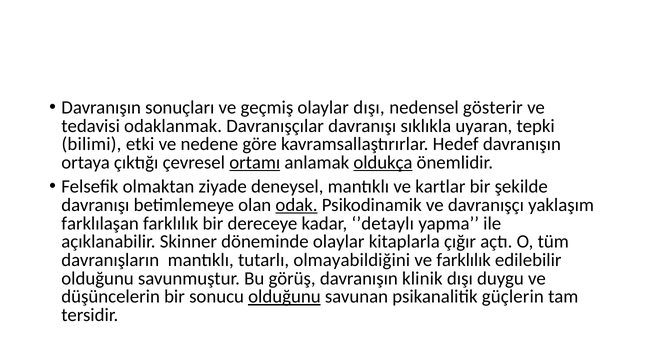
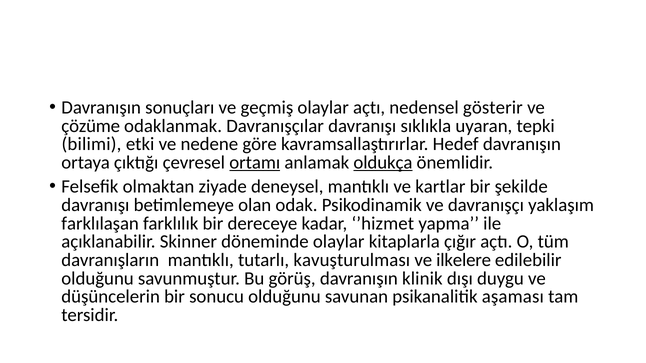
olaylar dışı: dışı -> açtı (369, 108)
tedavisi: tedavisi -> çözüme (91, 126)
odak underline: present -> none (297, 205)
’detaylı: ’detaylı -> ’hizmet (383, 224)
olmayabildiğini: olmayabildiğini -> kavuşturulması (352, 260)
ve farklılık: farklılık -> ilkelere (464, 260)
olduğunu underline: present -> none (284, 297)
güçlerin: güçlerin -> aşaması (513, 297)
